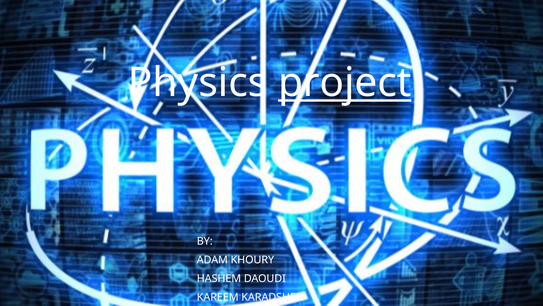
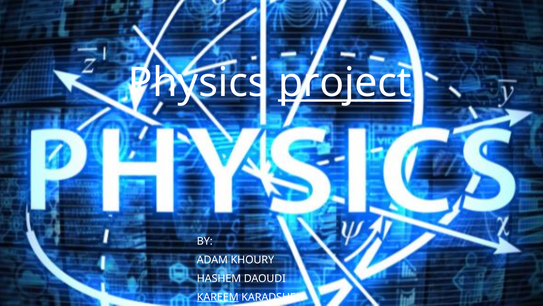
KAREEM underline: none -> present (218, 297)
